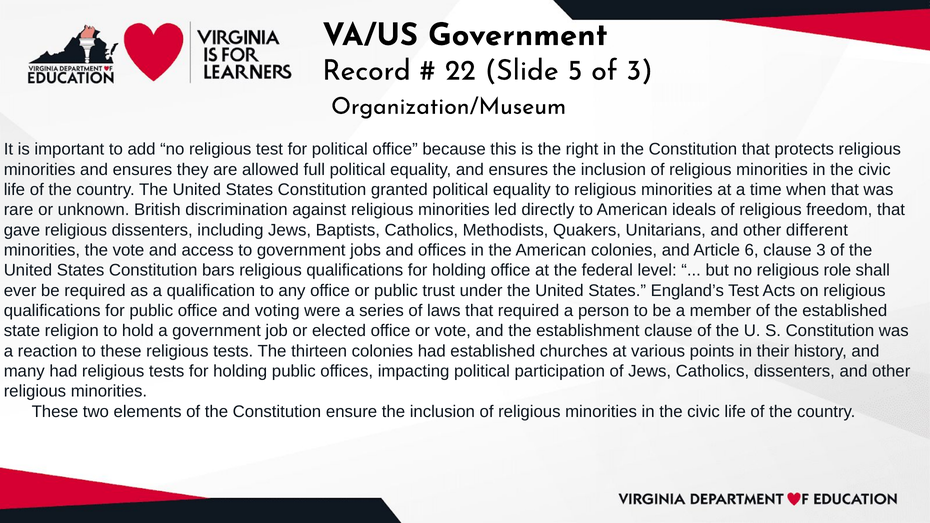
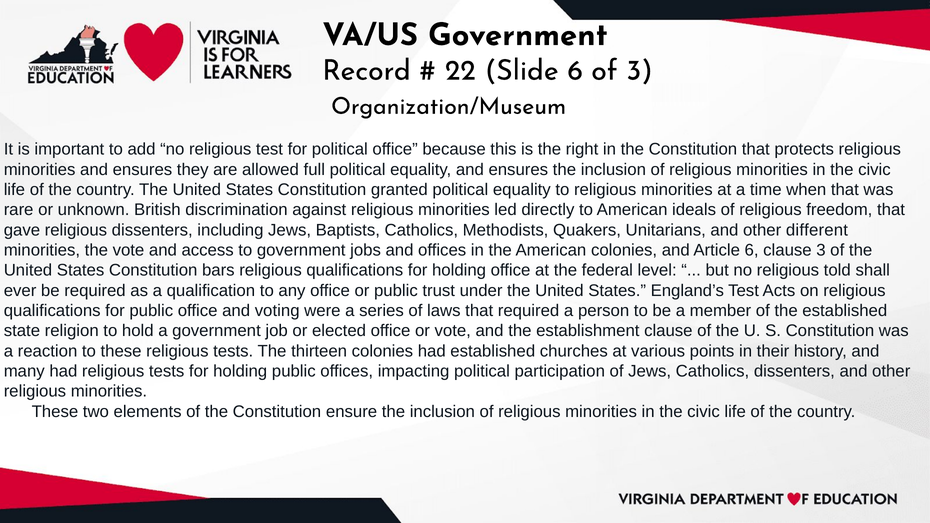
Slide 5: 5 -> 6 (575, 70)
role: role -> told (837, 270)
